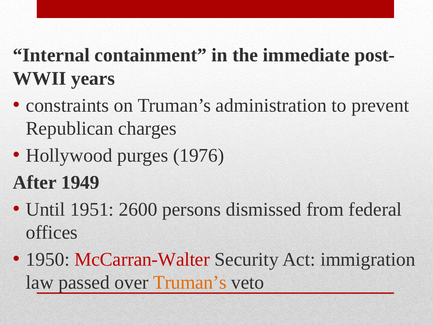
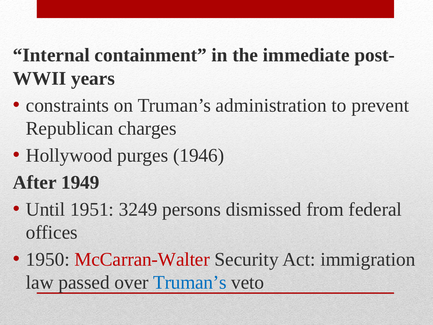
1976: 1976 -> 1946 (199, 155)
2600: 2600 -> 3249 (138, 209)
Truman’s colour: orange -> blue (190, 282)
